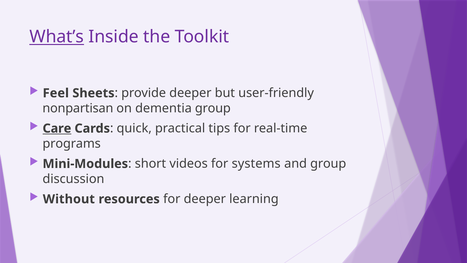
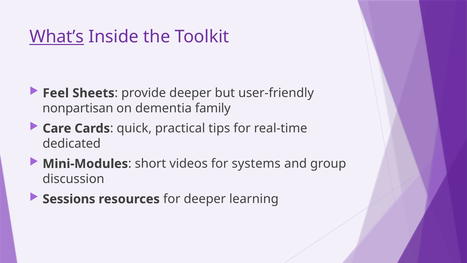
dementia group: group -> family (213, 108)
Care underline: present -> none (57, 128)
programs: programs -> dedicated (72, 144)
Without: Without -> Sessions (69, 199)
